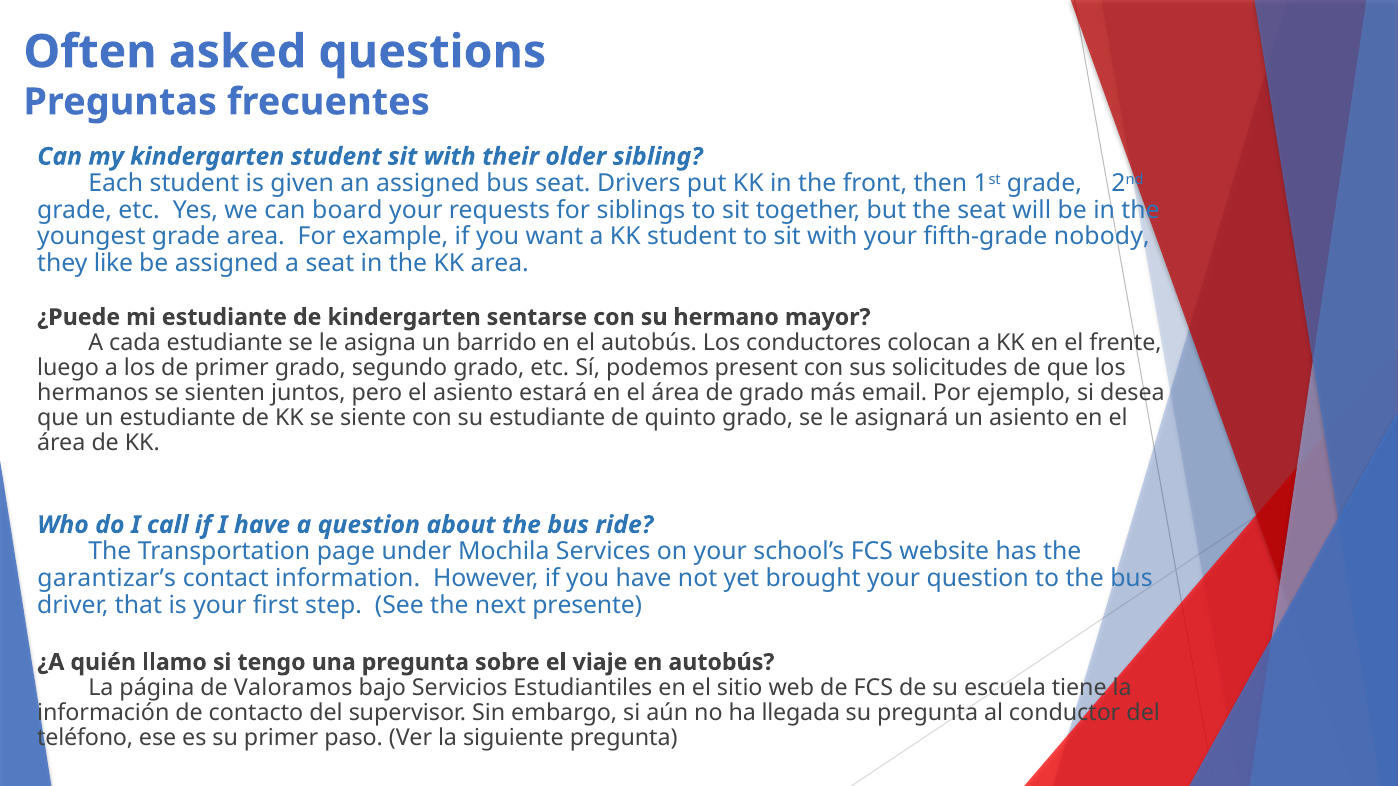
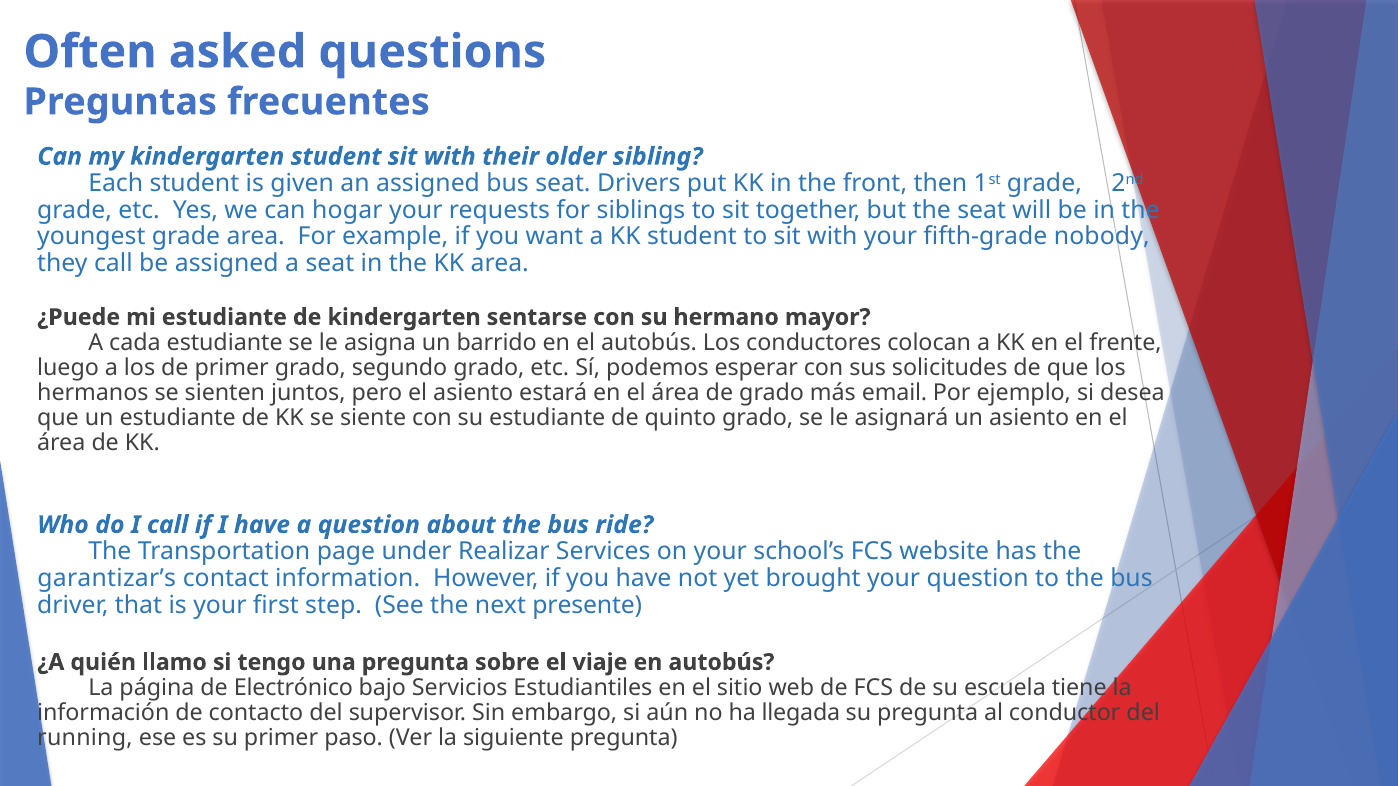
board: board -> hogar (347, 210)
they like: like -> call (113, 264)
present: present -> esperar (756, 368)
Mochila: Mochila -> Realizar (504, 552)
Valoramos: Valoramos -> Electrónico (293, 688)
teléfono: teléfono -> running (85, 738)
